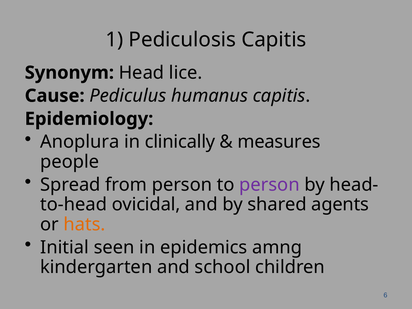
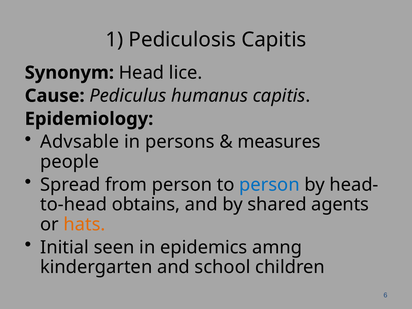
Anoplura: Anoplura -> Advsable (80, 142)
clinically: clinically -> persons (180, 142)
person colour: purple -> blue (269, 185)
ovicidal: ovicidal -> obtains (146, 205)
